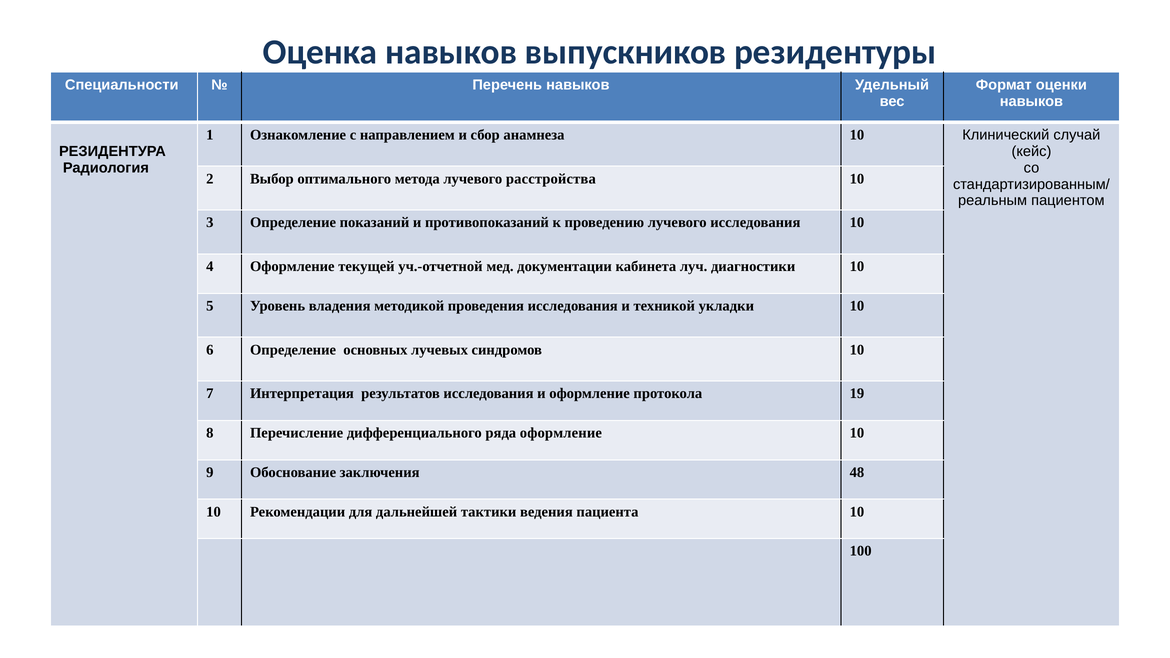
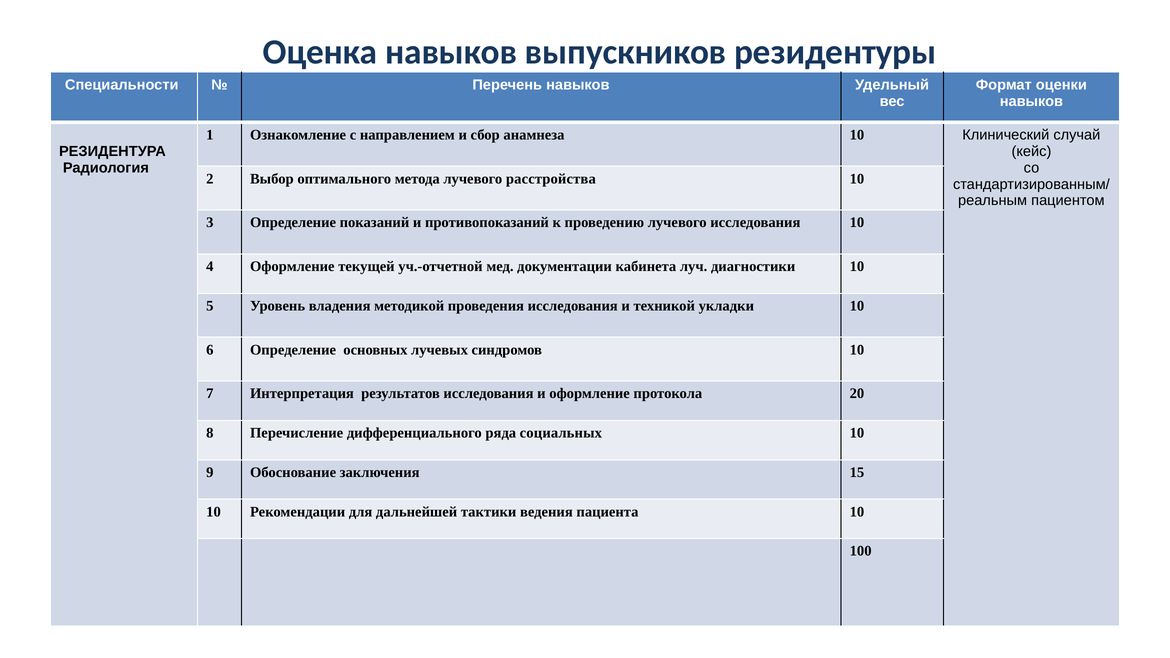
19: 19 -> 20 (857, 394)
ряда оформление: оформление -> социальных (561, 433)
48: 48 -> 15 (857, 472)
